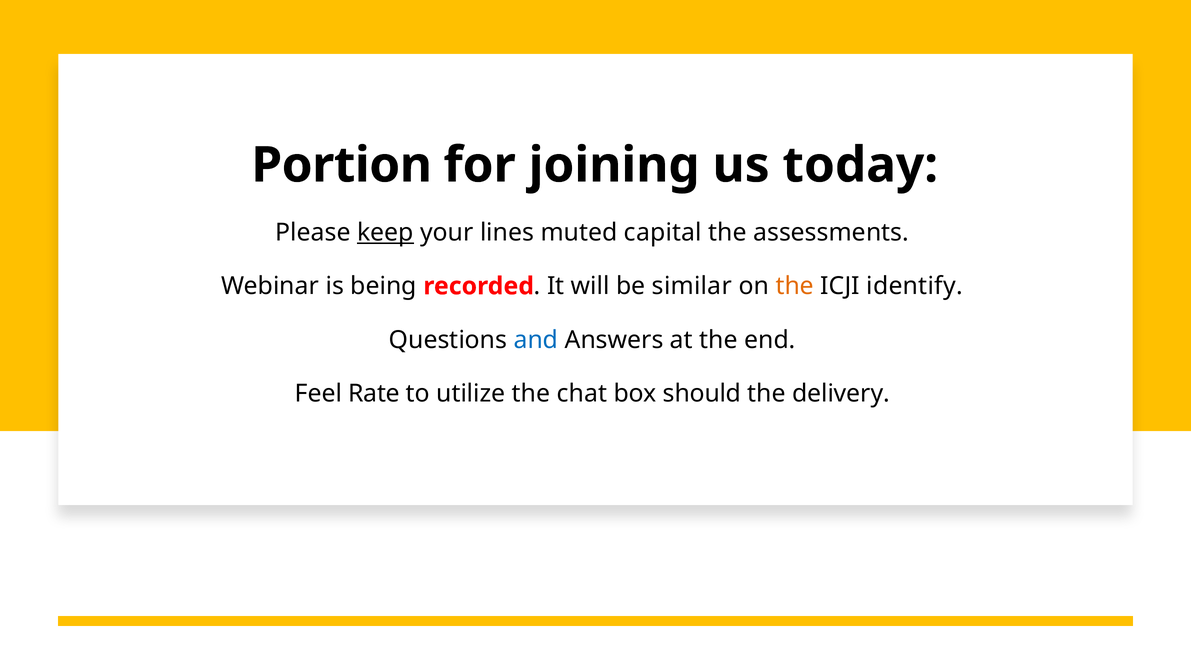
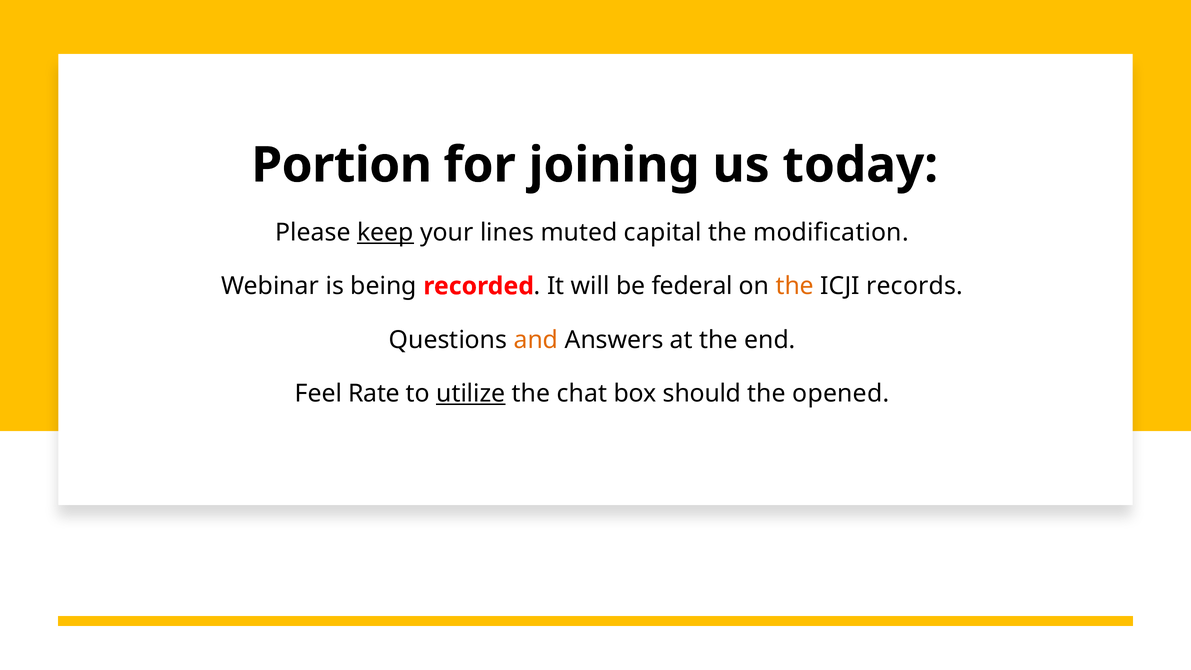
assessments: assessments -> modification (831, 232)
similar: similar -> federal (692, 286)
identify: identify -> records (915, 286)
and colour: blue -> orange (536, 340)
utilize underline: none -> present (471, 393)
delivery: delivery -> opened (841, 393)
